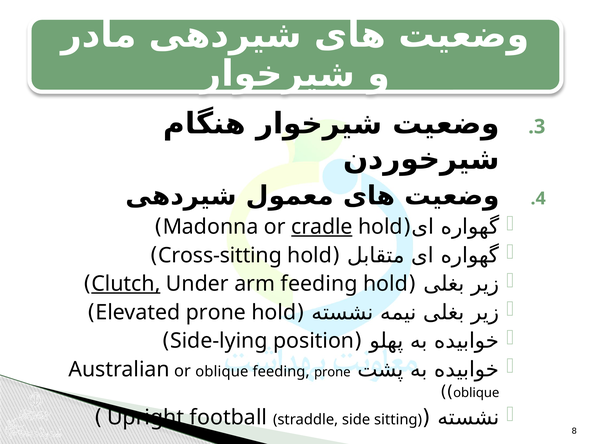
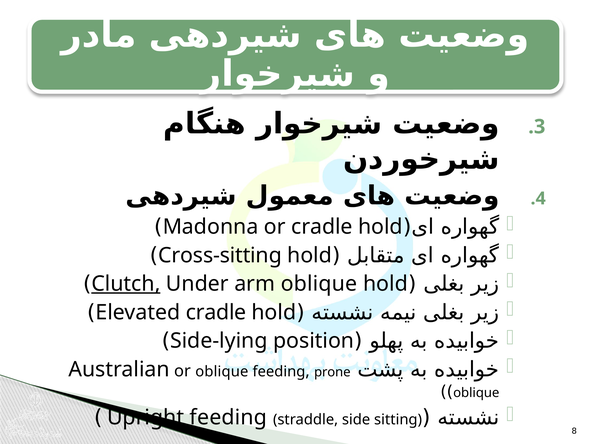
cradle underline: present -> none (322, 226)
arm feeding: feeding -> oblique (319, 283)
Elevated prone: prone -> cradle (216, 312)
Upright football: football -> feeding (228, 417)
